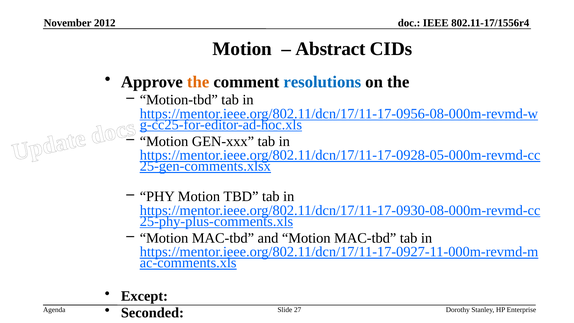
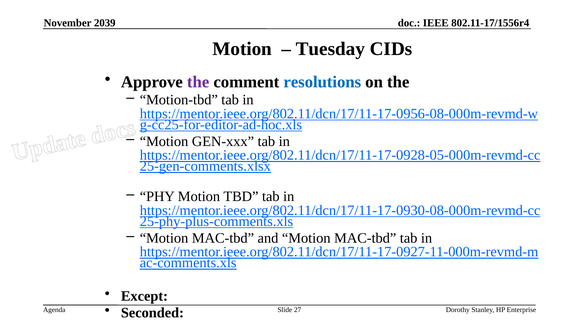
2012: 2012 -> 2039 (105, 23)
Abstract: Abstract -> Tuesday (330, 49)
the colour: orange -> purple (198, 82)
